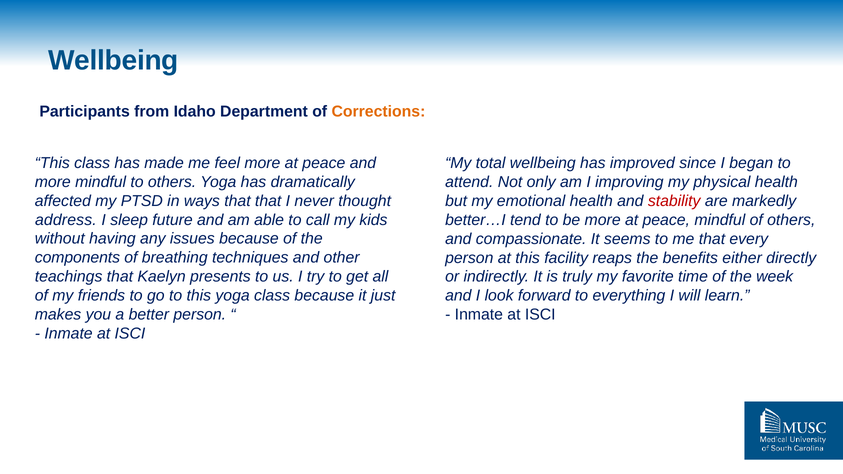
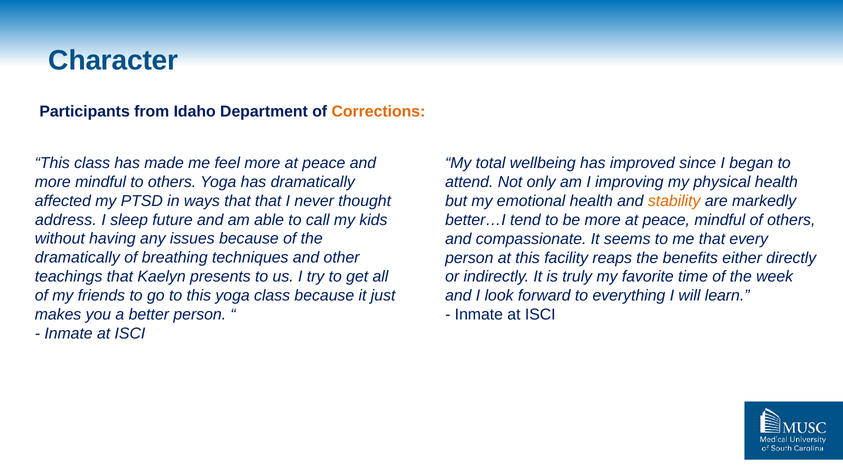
Wellbeing: Wellbeing -> Character (113, 60)
stability colour: red -> orange (674, 201)
components: components -> dramatically (77, 258)
